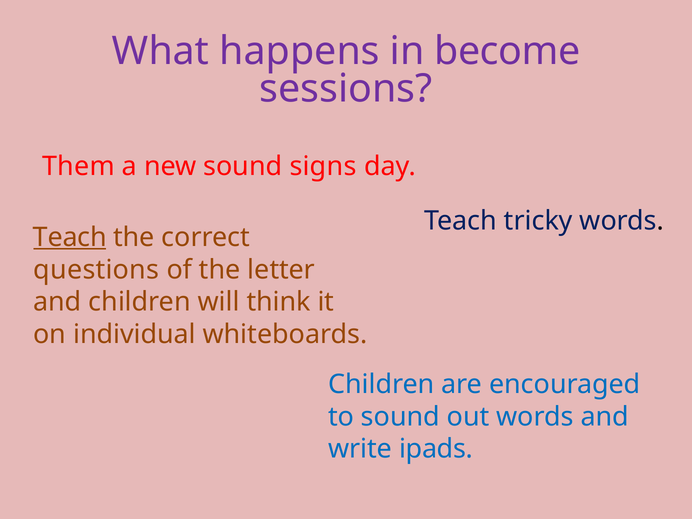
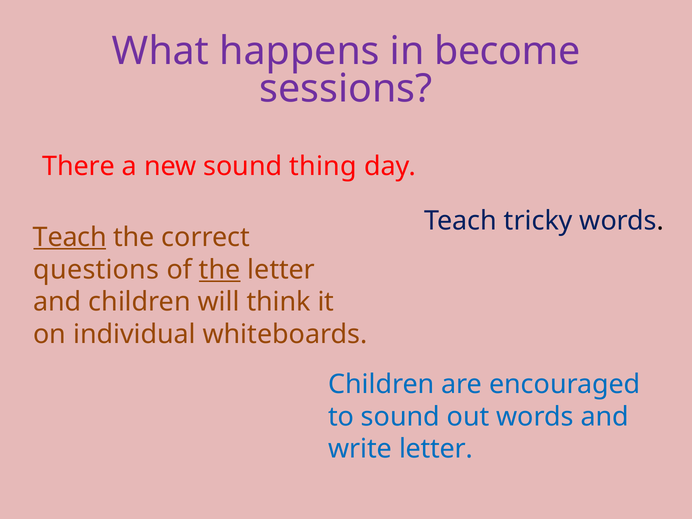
Them: Them -> There (79, 166)
signs: signs -> thing (323, 166)
the underline: none -> present (220, 270)
write ipads: ipads -> letter (436, 449)
